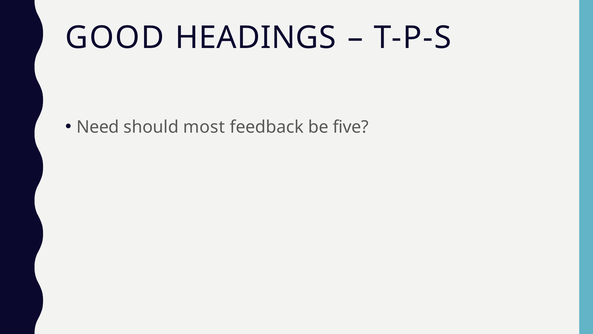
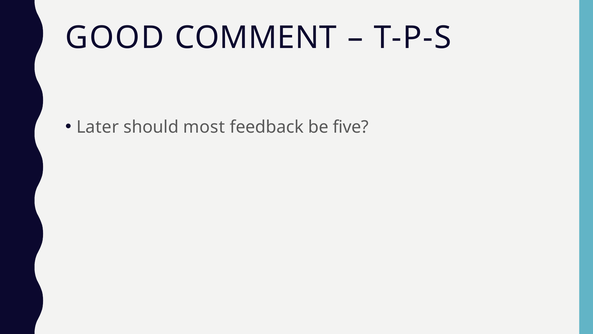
HEADINGS: HEADINGS -> COMMENT (256, 38)
Need: Need -> Later (98, 127)
